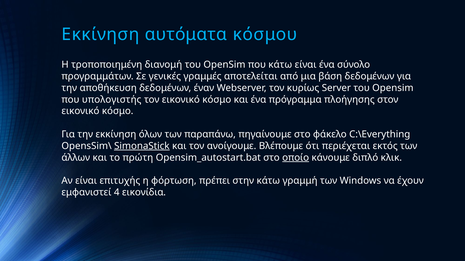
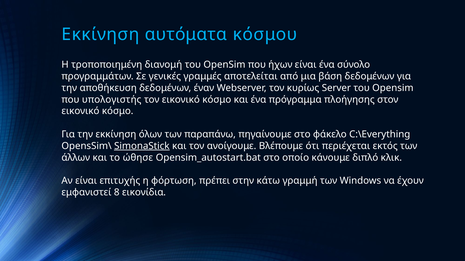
που κάτω: κάτω -> ήχων (280, 65)
πρώτη: πρώτη -> ώθησε (138, 158)
οποίο underline: present -> none (296, 158)
4: 4 -> 8 (117, 193)
